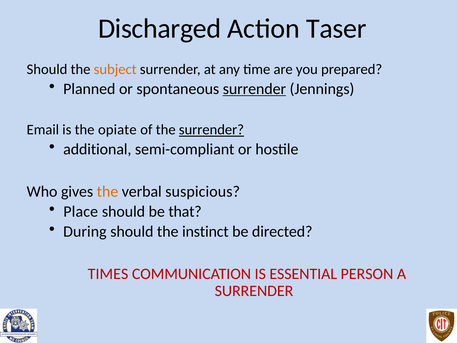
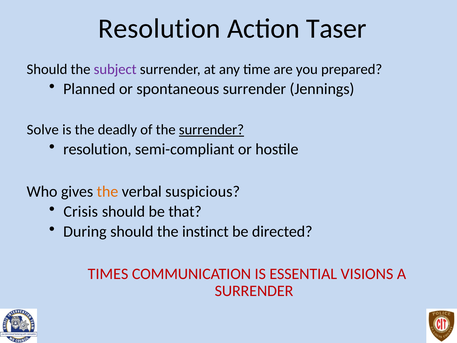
Discharged: Discharged -> Resolution (159, 29)
subject colour: orange -> purple (115, 69)
surrender underline: present -> none (254, 89)
Email: Email -> Solve (43, 130)
opiate: opiate -> deadly (117, 130)
additional: additional -> resolution (97, 149)
Place: Place -> Crisis (81, 211)
PERSON: PERSON -> VISIONS (367, 274)
